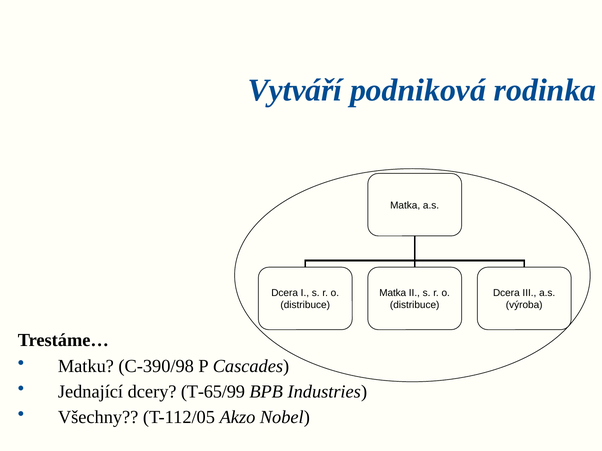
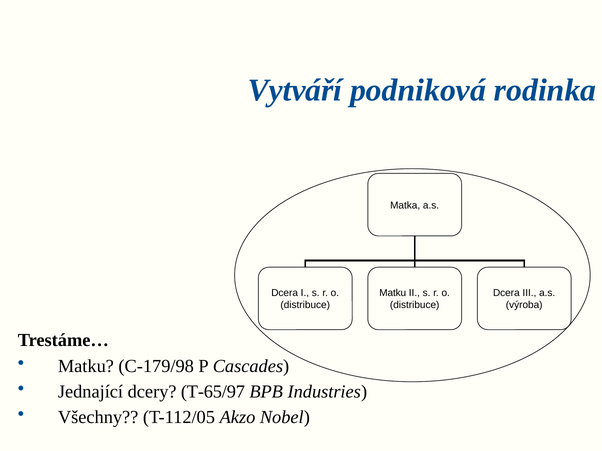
Matka: Matka -> Matku (393, 293)
C-390/98: C-390/98 -> C-179/98 (156, 366)
T-65/99: T-65/99 -> T-65/97 (213, 392)
